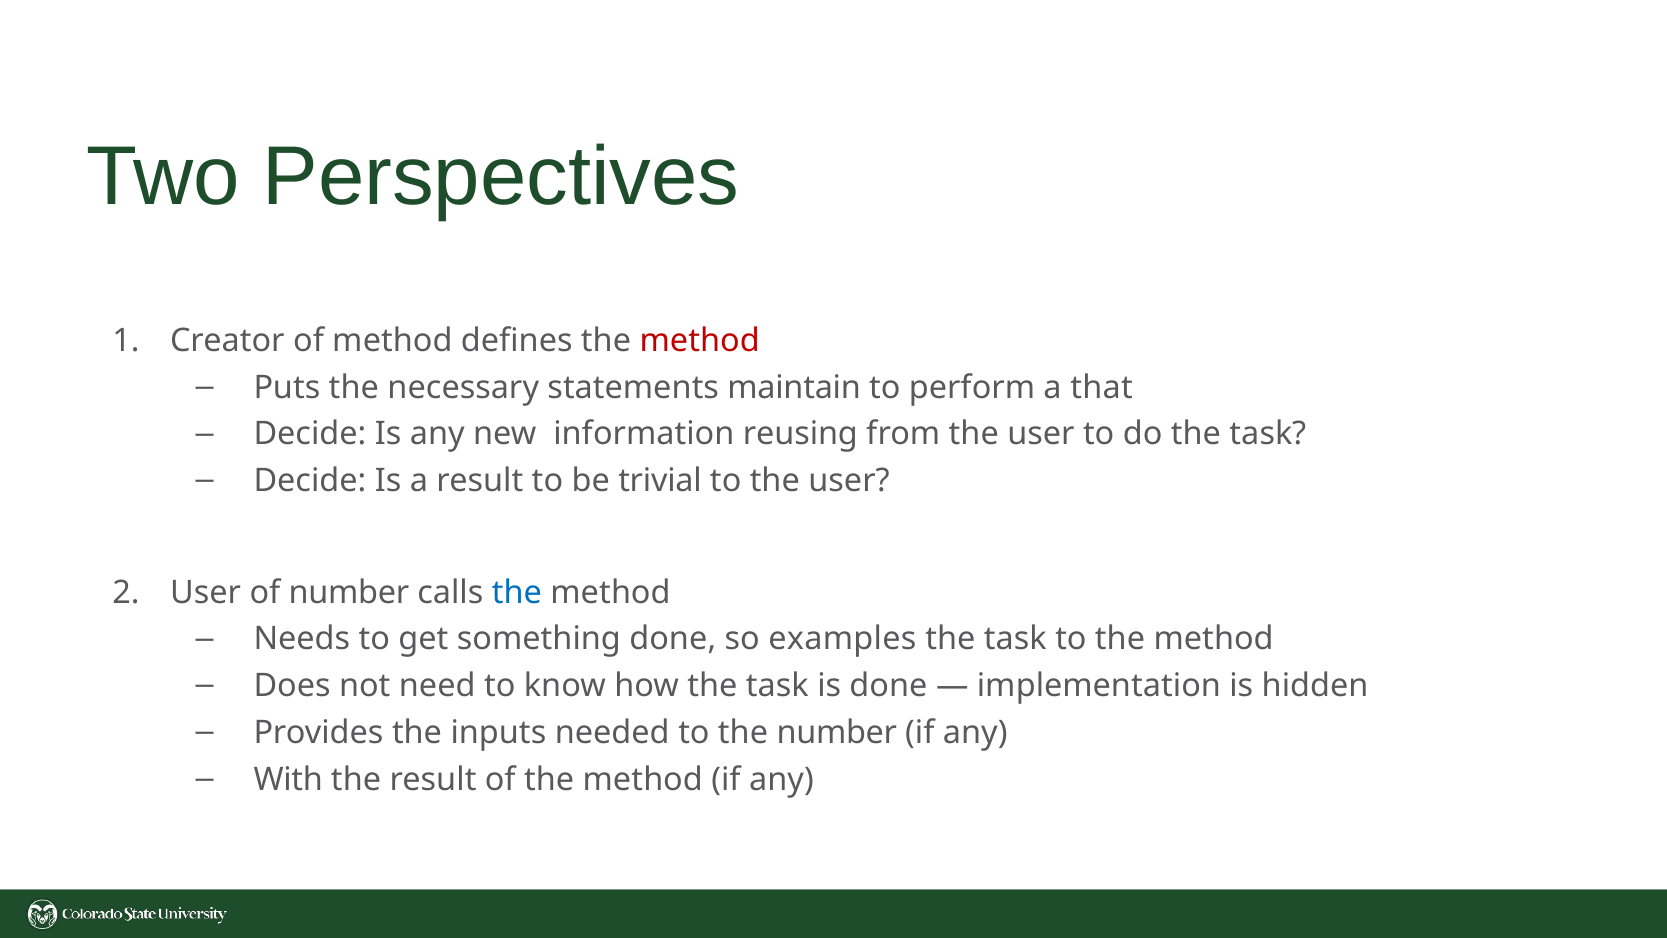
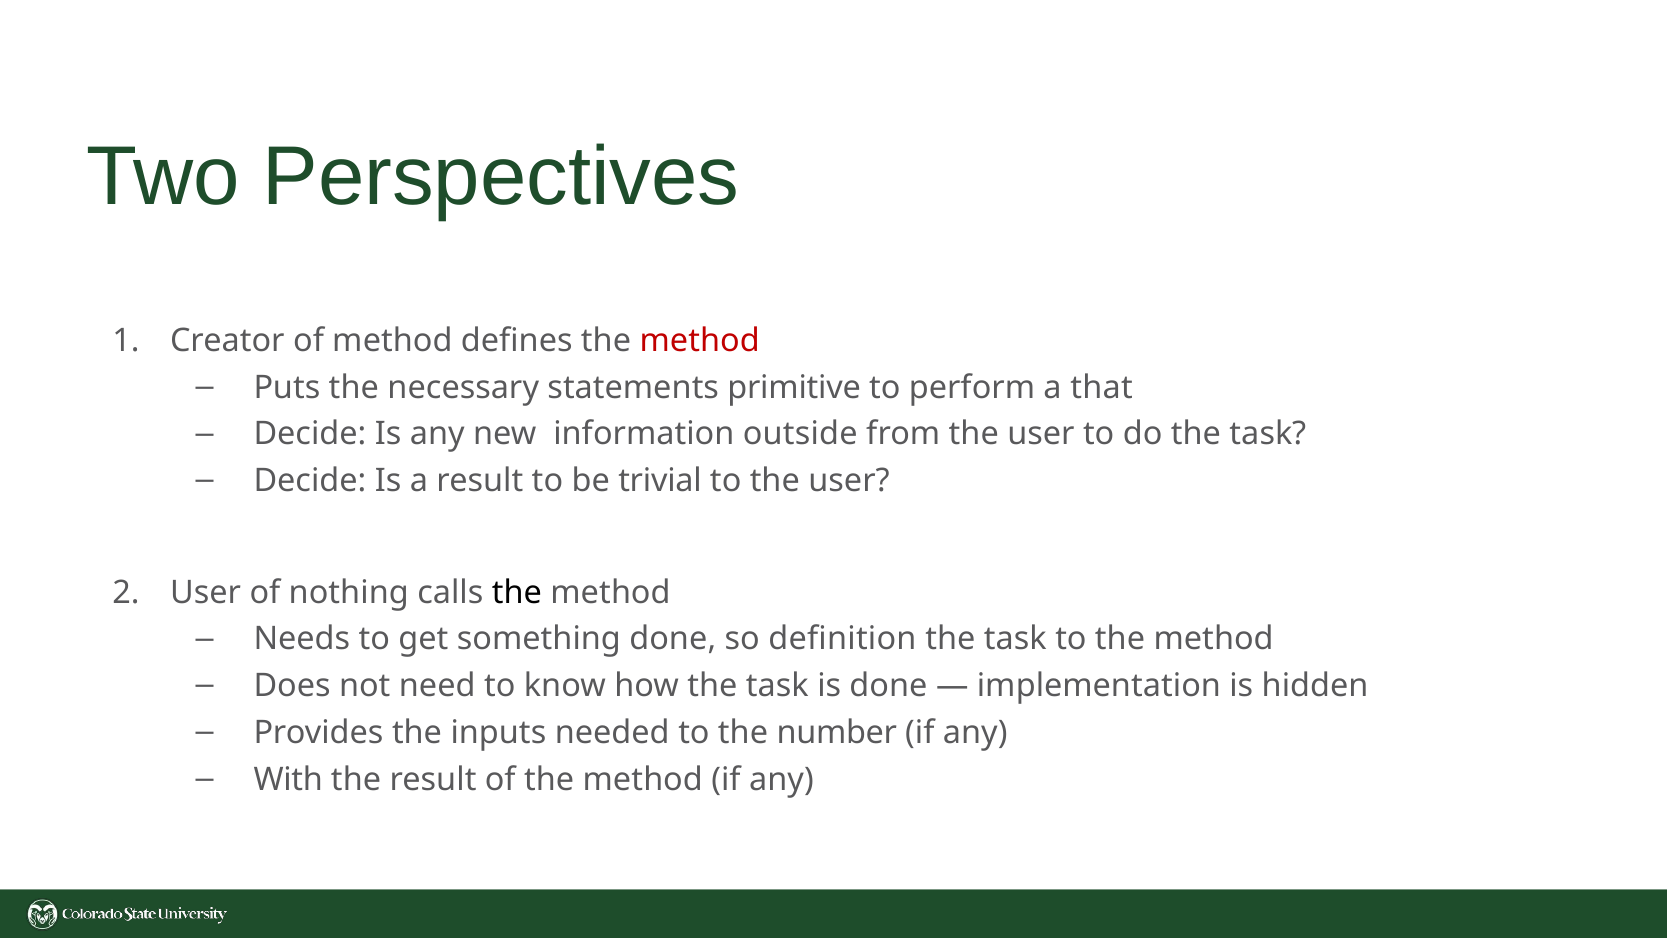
maintain: maintain -> primitive (794, 387)
reusing: reusing -> outside (800, 434)
of number: number -> nothing (349, 592)
the colour: blue -> black (517, 592)
examples: examples -> definition (842, 639)
